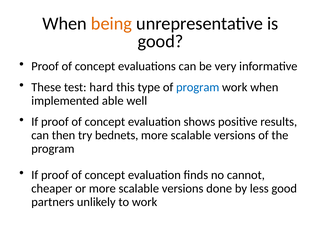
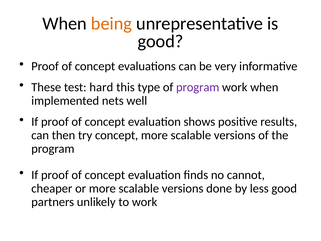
program colour: blue -> purple (198, 87)
able: able -> nets (113, 101)
try bednets: bednets -> concept (117, 135)
